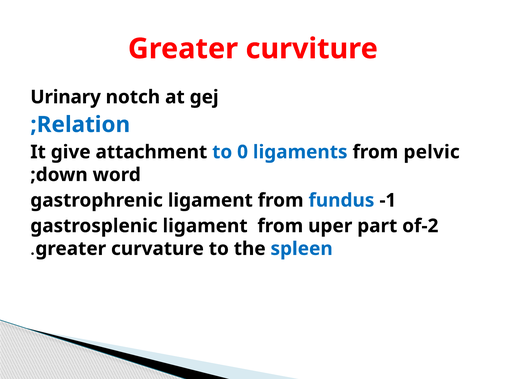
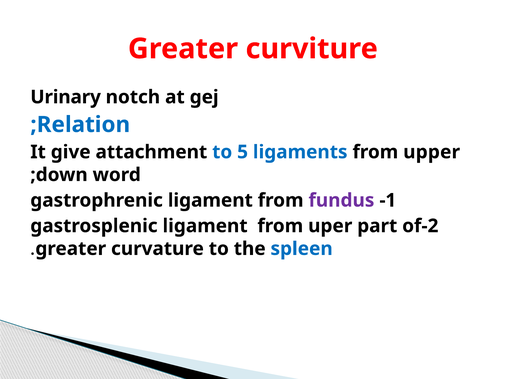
0: 0 -> 5 (243, 152)
pelvic: pelvic -> upper (432, 152)
fundus colour: blue -> purple (341, 201)
